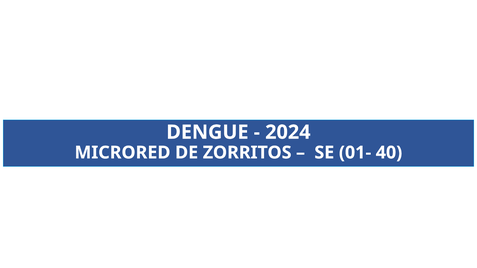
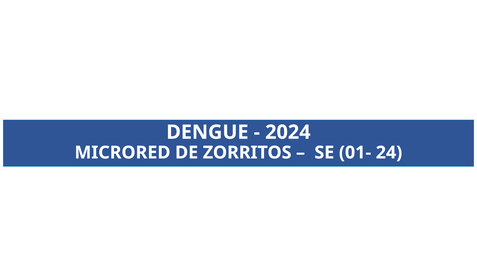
40: 40 -> 24 (389, 153)
